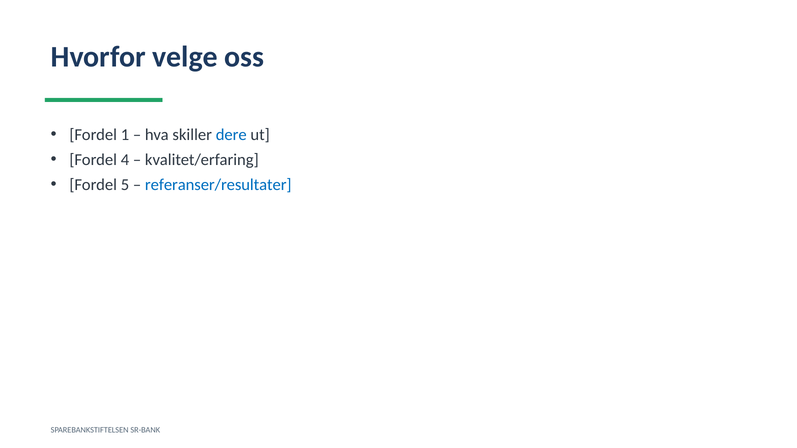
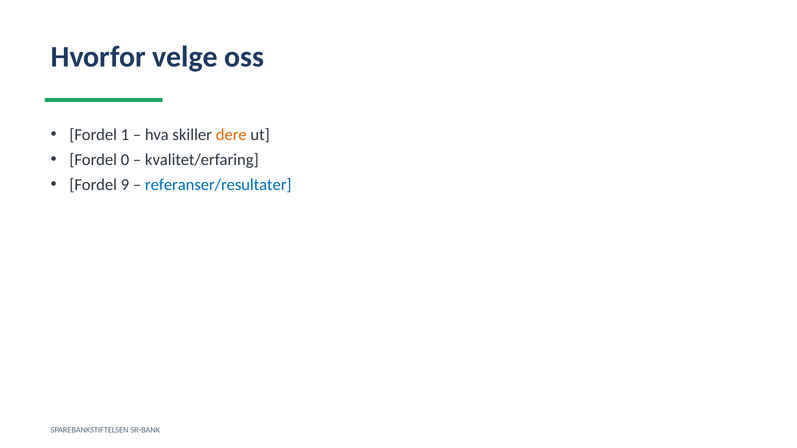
dere colour: blue -> orange (231, 135)
4: 4 -> 0 (125, 160)
5: 5 -> 9 (125, 185)
